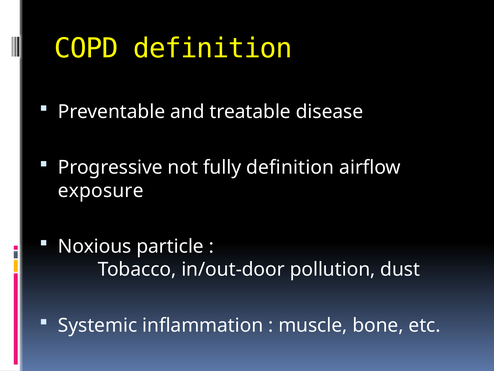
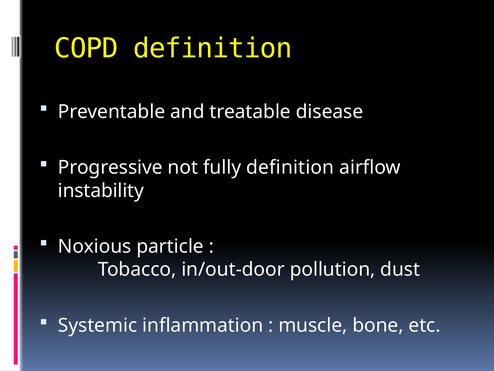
exposure: exposure -> instability (101, 190)
